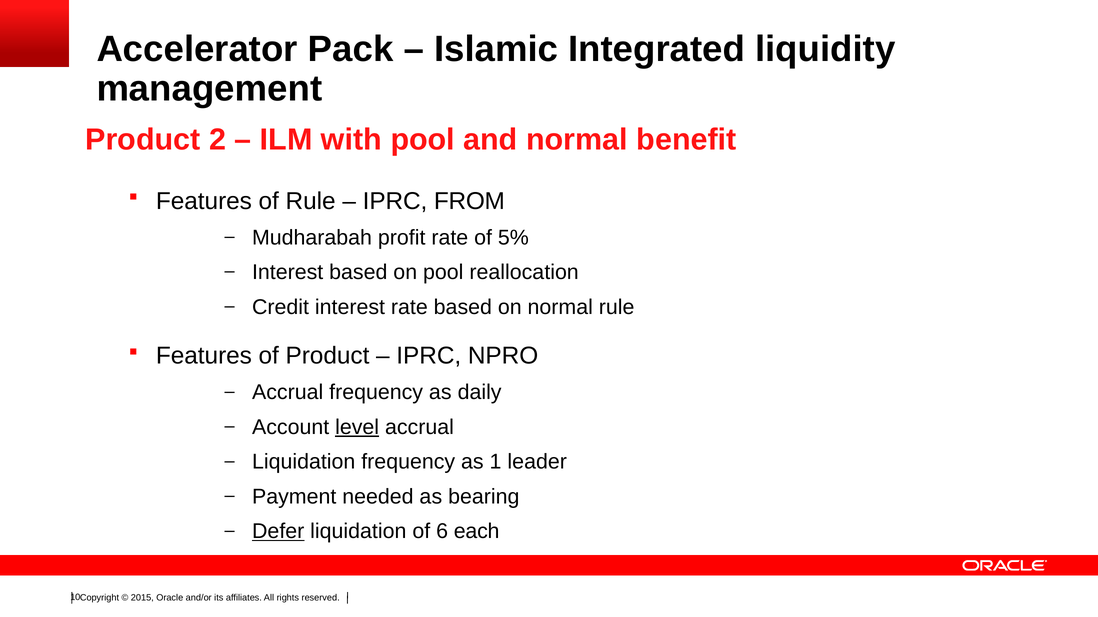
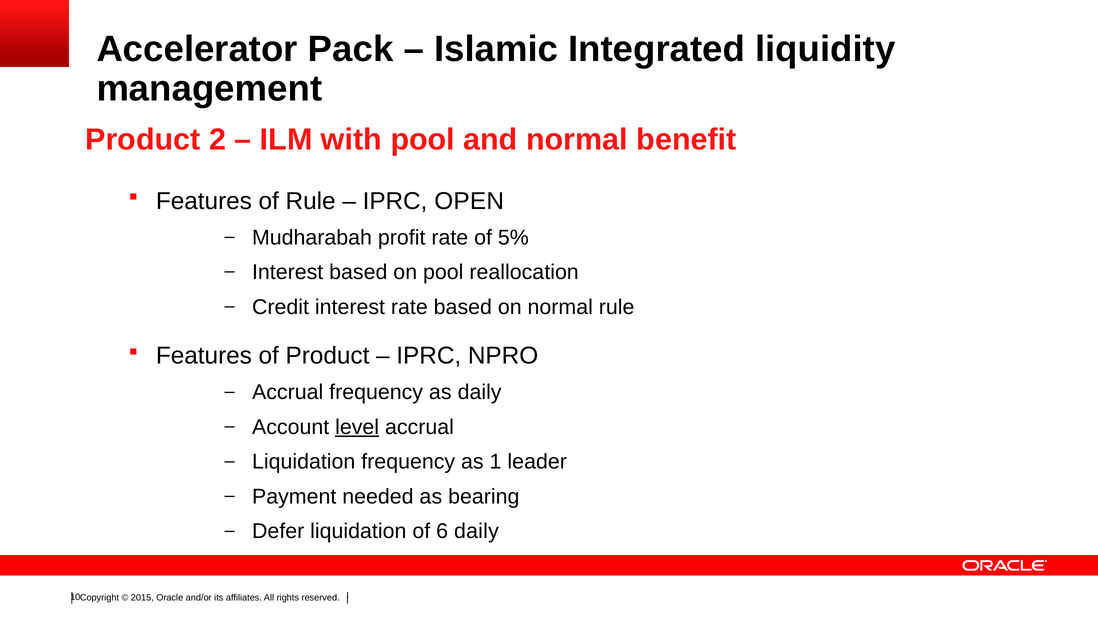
FROM: FROM -> OPEN (469, 201)
Defer underline: present -> none (278, 532)
6 each: each -> daily (476, 532)
